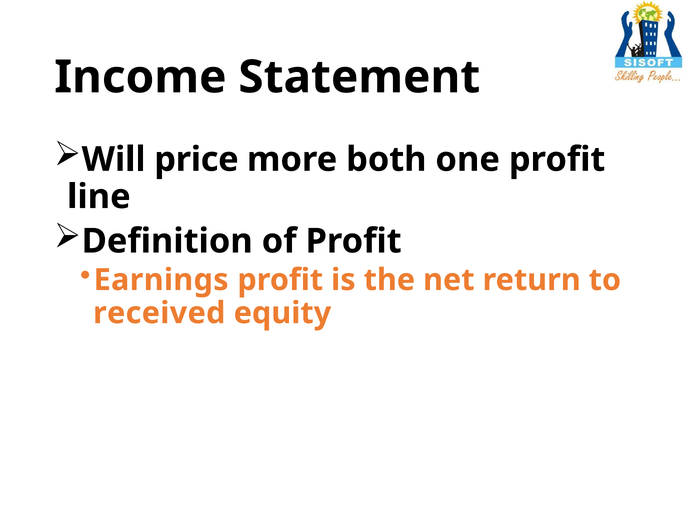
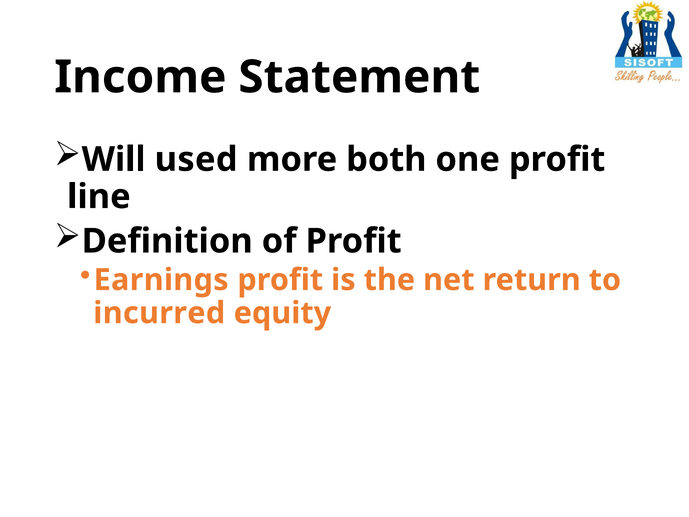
price: price -> used (196, 159)
received: received -> incurred (159, 313)
